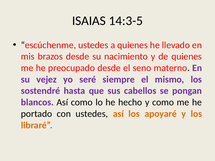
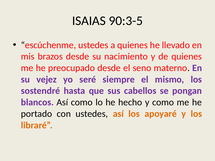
14:3-5: 14:3-5 -> 90:3-5 (126, 21)
